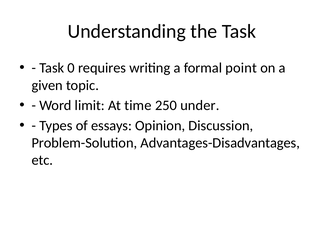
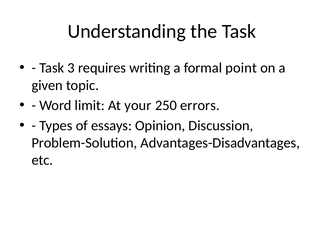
0: 0 -> 3 (71, 68)
time: time -> your (138, 105)
under: under -> errors (200, 105)
